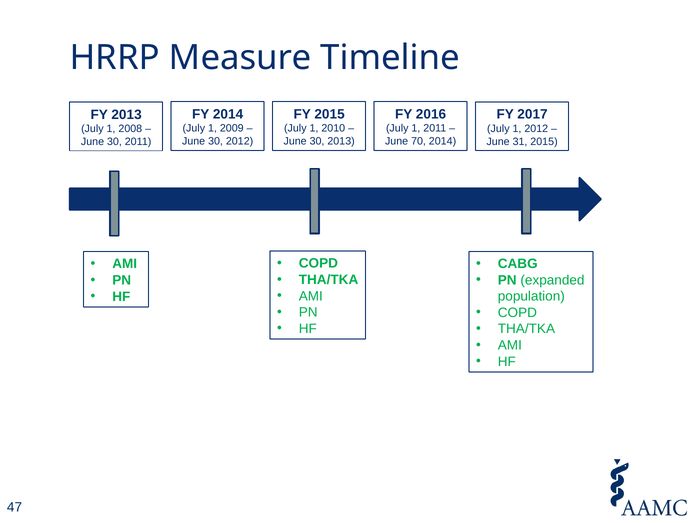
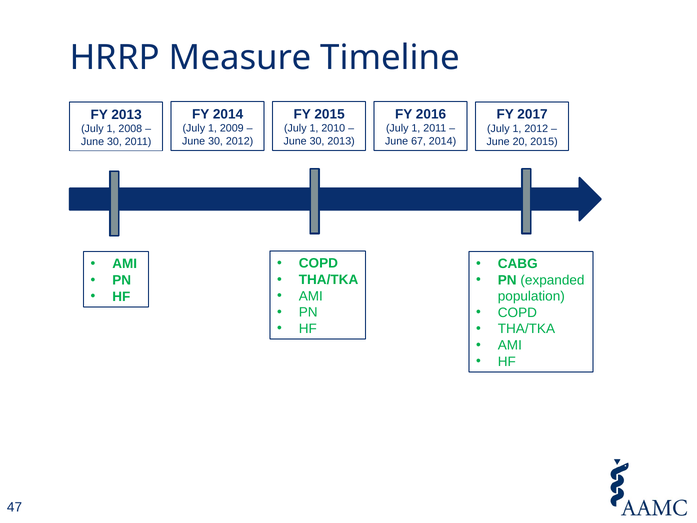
70: 70 -> 67 (419, 141)
31: 31 -> 20 (520, 142)
